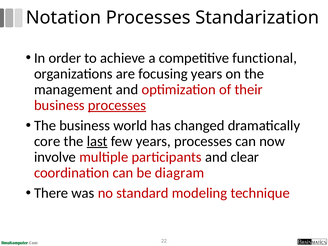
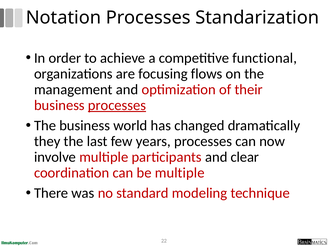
focusing years: years -> flows (207, 74)
core: core -> they (47, 141)
last underline: present -> none (97, 141)
be diagram: diagram -> multiple (180, 173)
